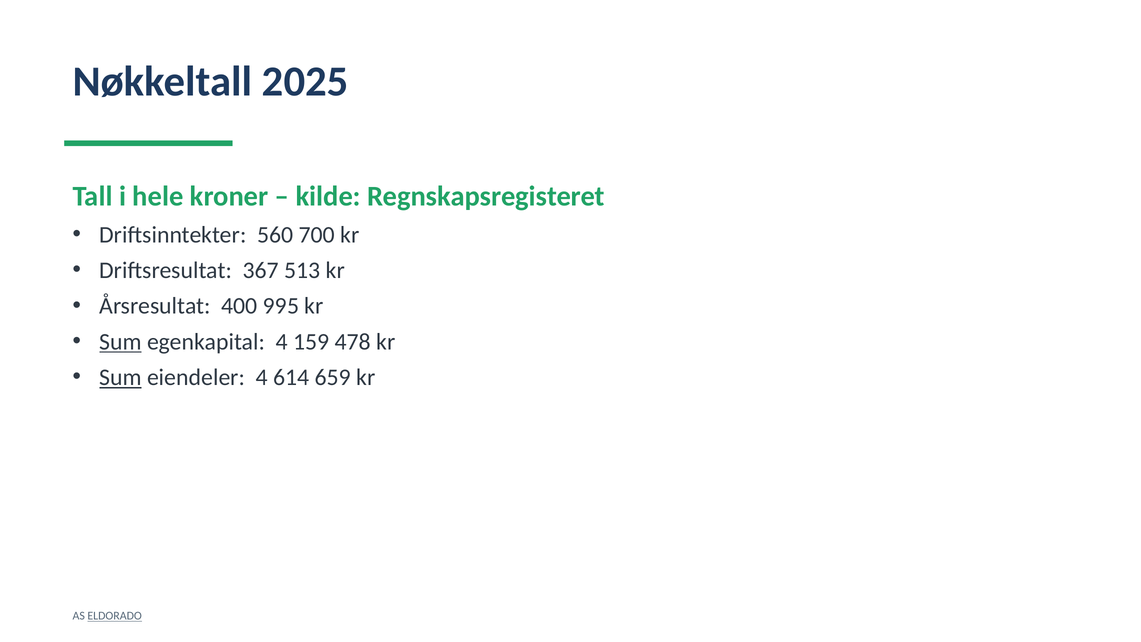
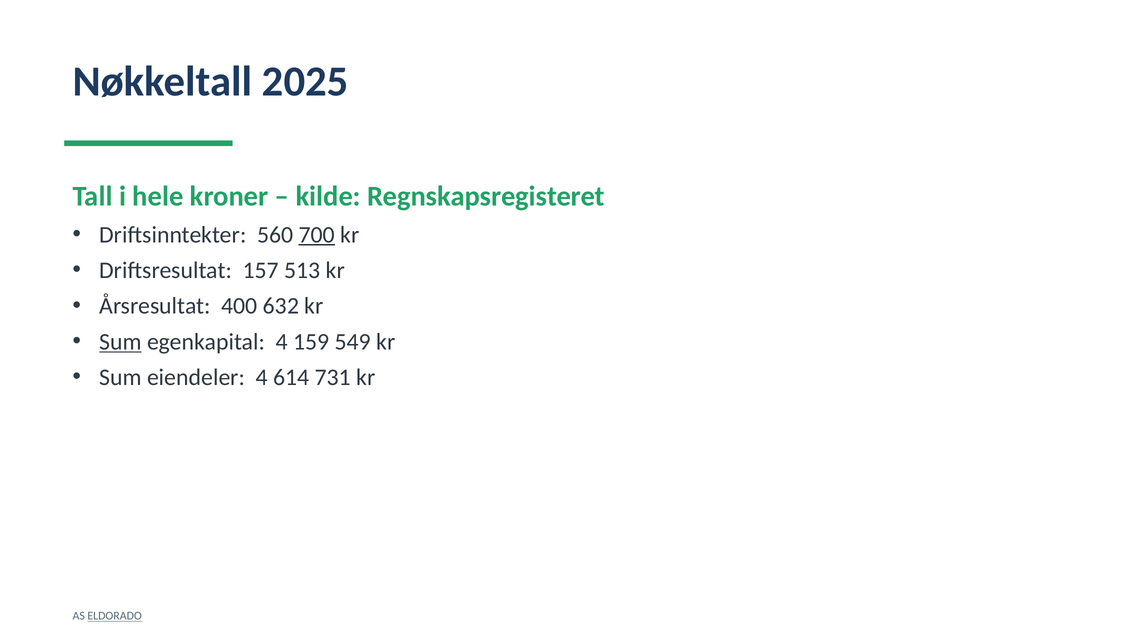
700 underline: none -> present (317, 235)
367: 367 -> 157 (261, 270)
995: 995 -> 632 (281, 306)
478: 478 -> 549 (353, 342)
Sum underline: present -> none (121, 377)
659: 659 -> 731 (333, 377)
